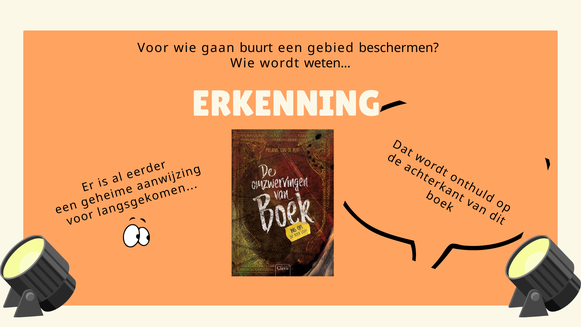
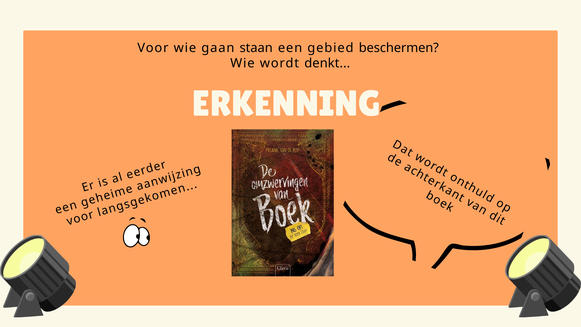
buurt: buurt -> staan (256, 48)
weten: weten -> denkt (327, 63)
